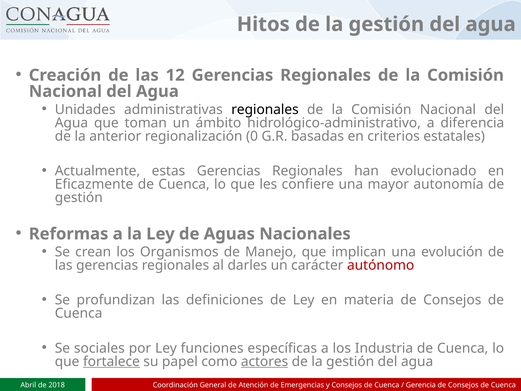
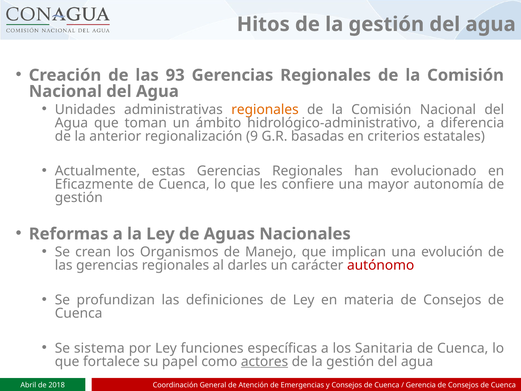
12: 12 -> 93 (175, 75)
regionales colour: black -> orange (265, 109)
0: 0 -> 9 (252, 136)
sociales: sociales -> sistema (99, 348)
Industria: Industria -> Sanitaria (384, 348)
fortalece underline: present -> none (111, 361)
